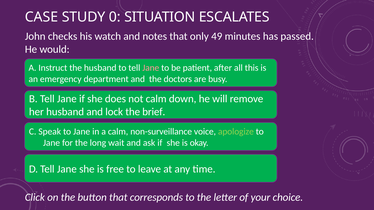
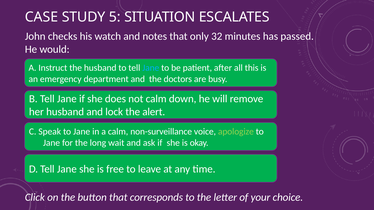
0: 0 -> 5 (115, 17)
49: 49 -> 32 (217, 36)
Jane colour: pink -> light blue (151, 68)
brief: brief -> alert (154, 112)
